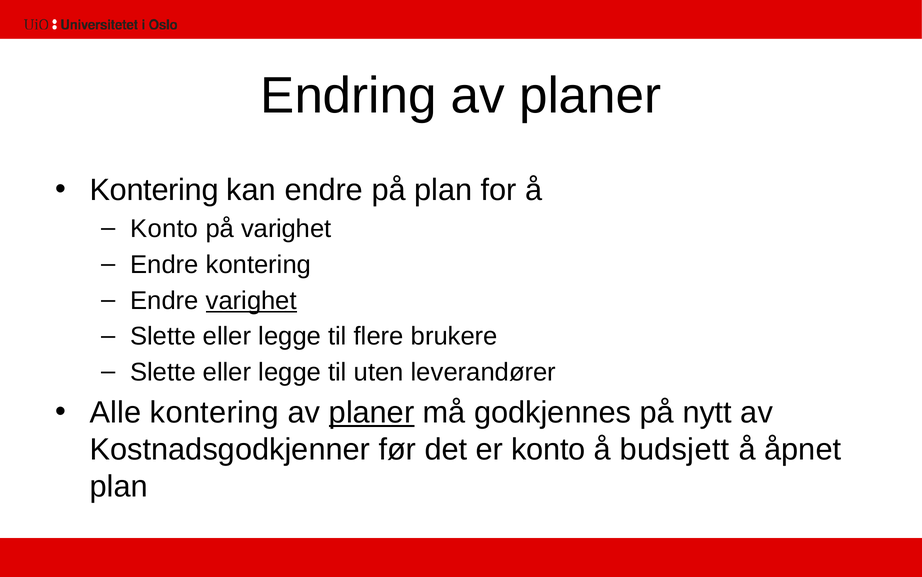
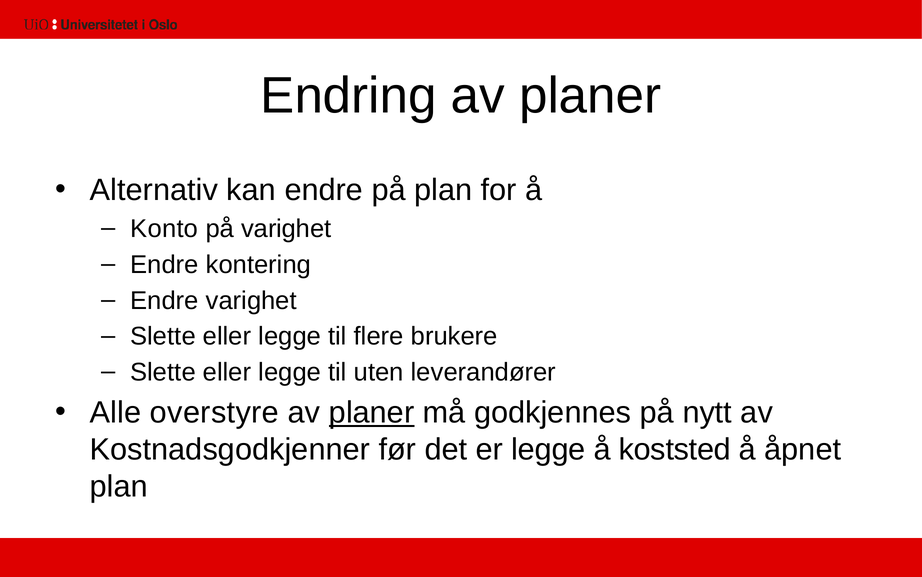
Kontering: Kontering -> Alternativ (154, 190)
varighet underline: present -> none (251, 300)
Alle kontering: kontering -> overstyre (214, 412)
er konto: konto -> legge (548, 449)
budsjett: budsjett -> koststed (675, 449)
